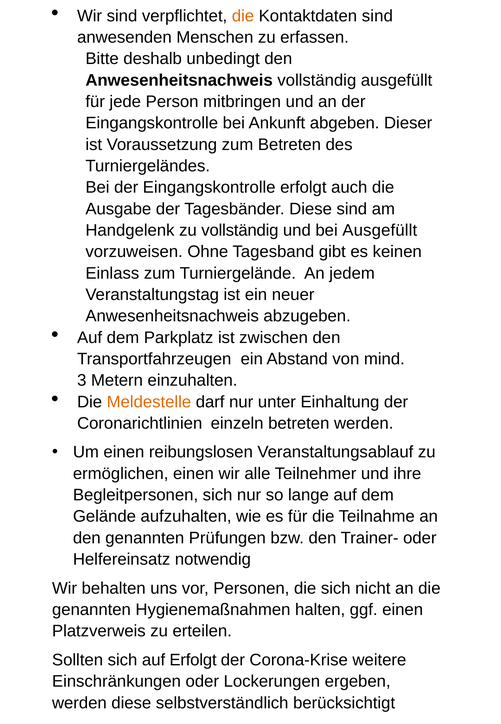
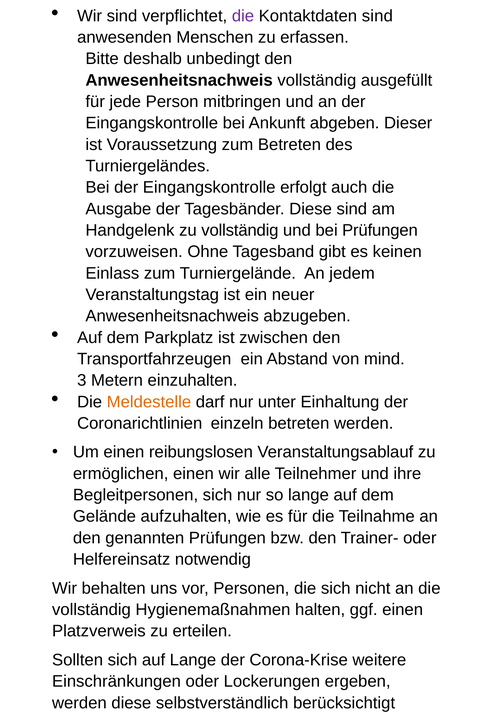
die colour: orange -> purple (243, 16)
bei Ausgefüllt: Ausgefüllt -> Prüfungen (380, 230)
genannten: genannten -> vollständig (91, 609)
auf Erfolgt: Erfolgt -> Lange (193, 660)
